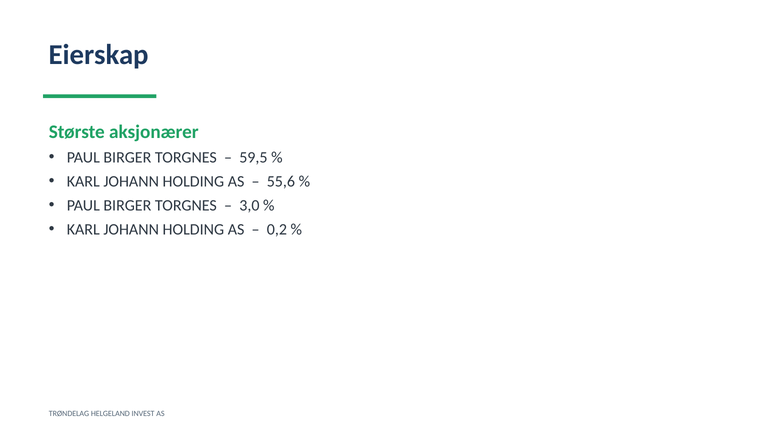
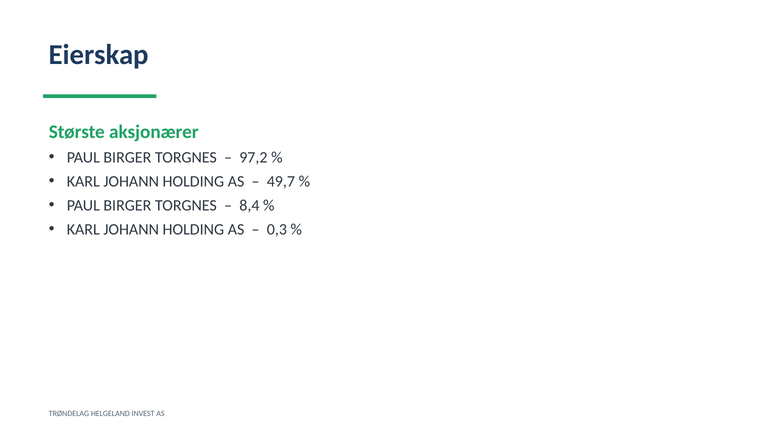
59,5: 59,5 -> 97,2 (253, 158)
55,6: 55,6 -> 49,7 (281, 182)
3,0: 3,0 -> 8,4 (249, 206)
0,2: 0,2 -> 0,3 (277, 230)
